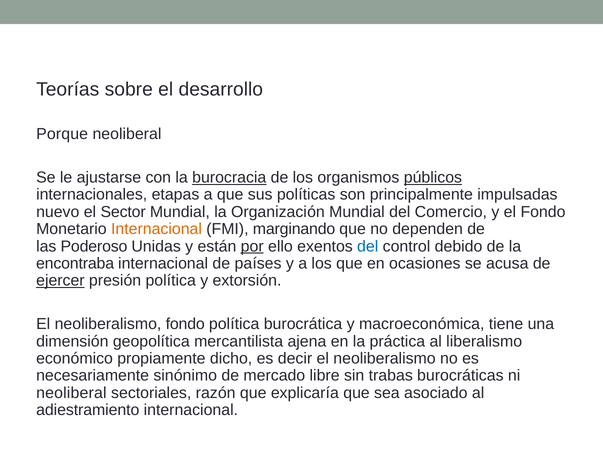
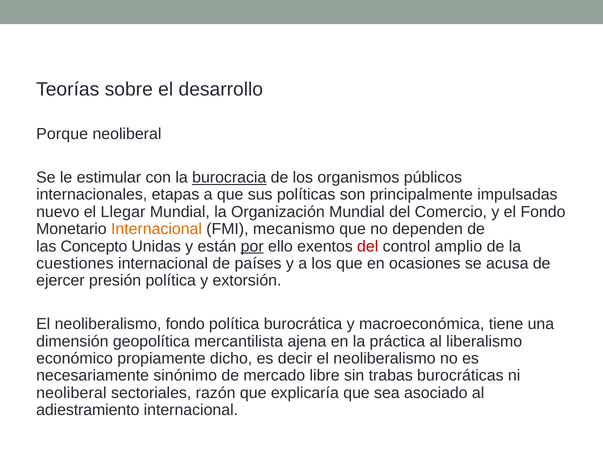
ajustarse: ajustarse -> estimular (109, 178)
públicos underline: present -> none (433, 178)
Sector: Sector -> Llegar (123, 212)
marginando: marginando -> mecanismo (294, 229)
Poderoso: Poderoso -> Concepto (94, 246)
del colour: blue -> red (368, 246)
debido: debido -> amplio (458, 246)
encontraba: encontraba -> cuestiones (75, 264)
ejercer underline: present -> none (60, 281)
